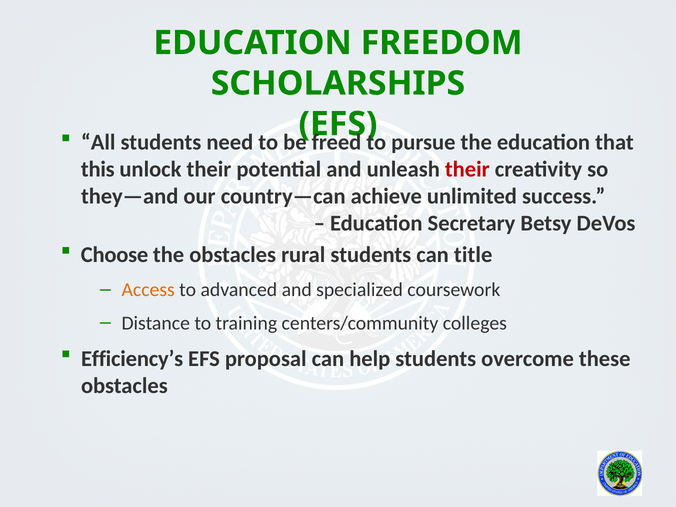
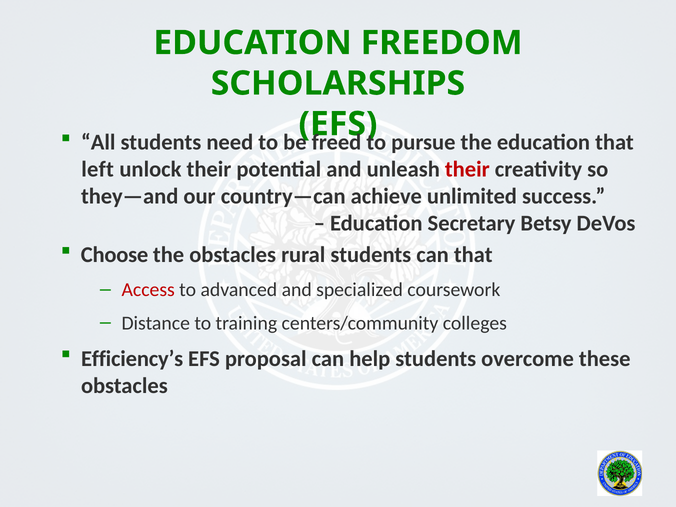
this: this -> left (98, 169)
can title: title -> that (473, 255)
Access colour: orange -> red (148, 290)
